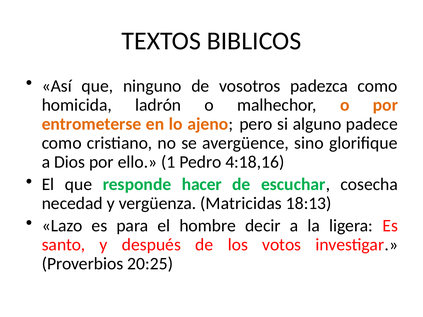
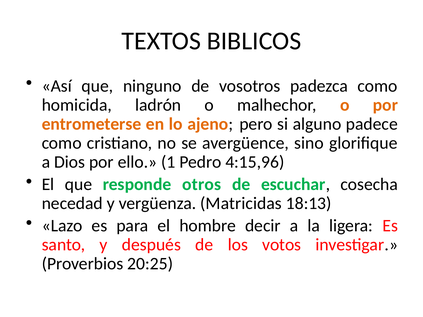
4:18,16: 4:18,16 -> 4:15,96 (255, 162)
hacer: hacer -> otros (202, 184)
